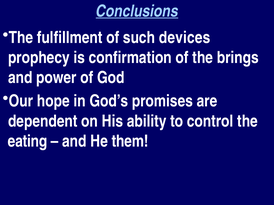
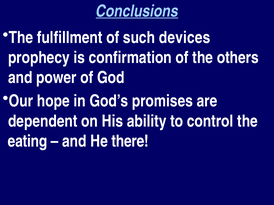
brings: brings -> others (238, 58)
them: them -> there (130, 141)
